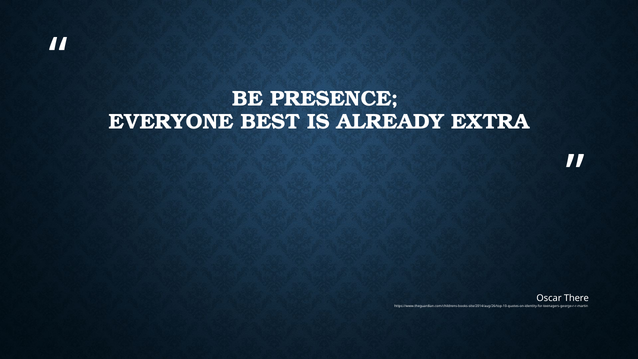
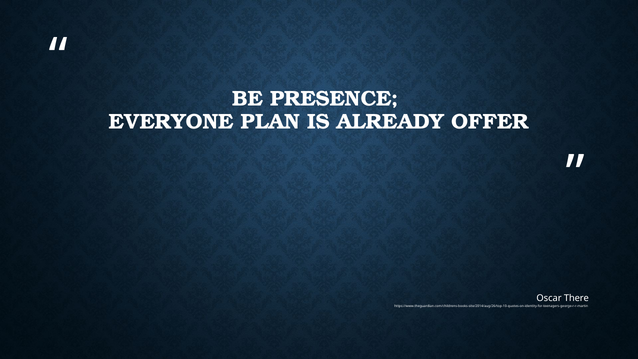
BEST: BEST -> PLAN (270, 122)
EXTRA: EXTRA -> OFFER (490, 122)
